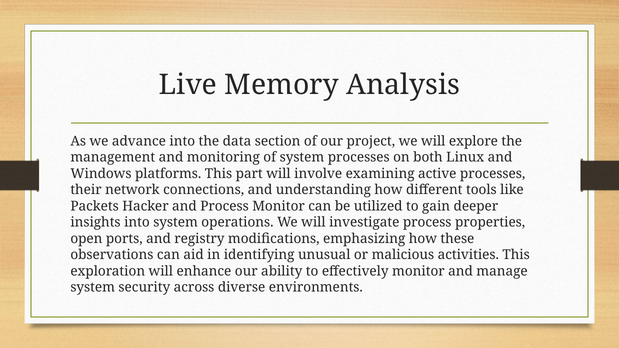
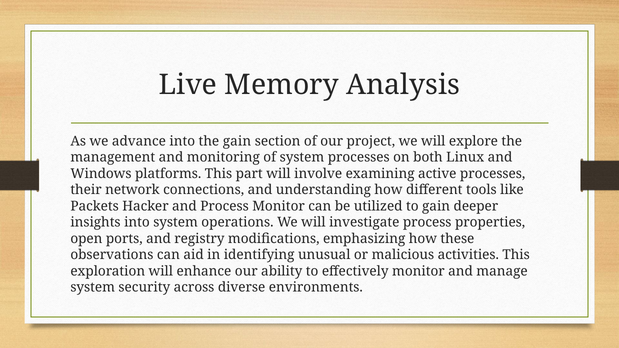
the data: data -> gain (237, 141)
